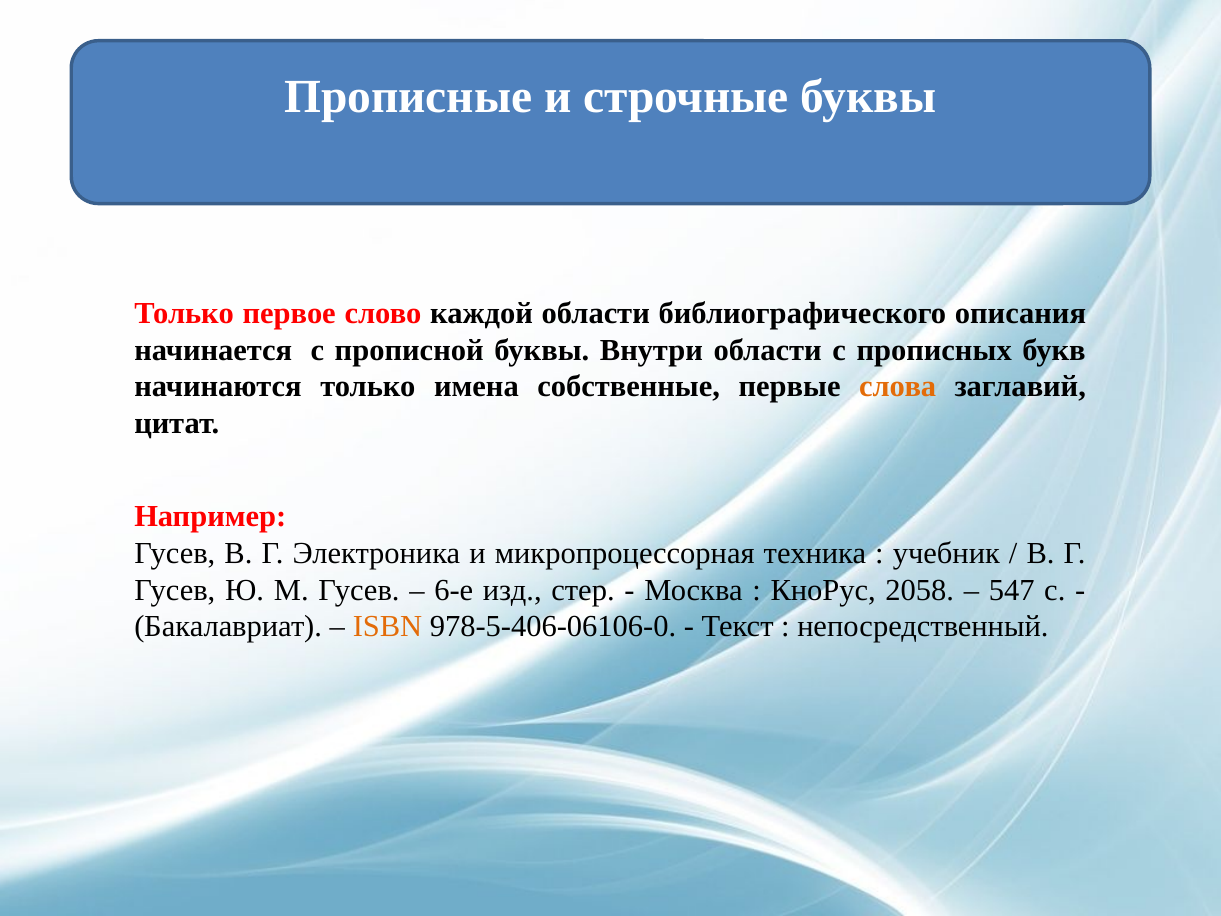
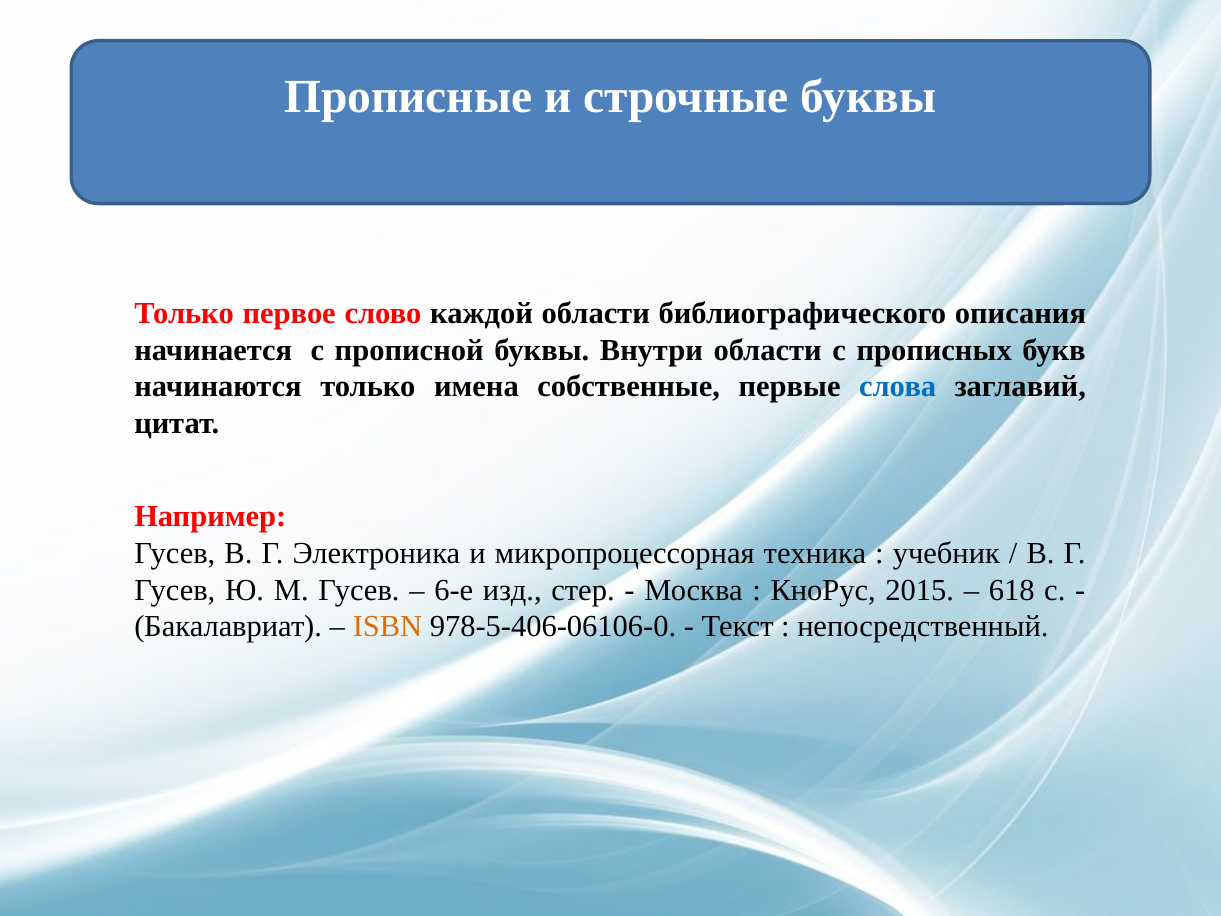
слова colour: orange -> blue (898, 386)
2058: 2058 -> 2015 (920, 590)
547: 547 -> 618 (1012, 590)
